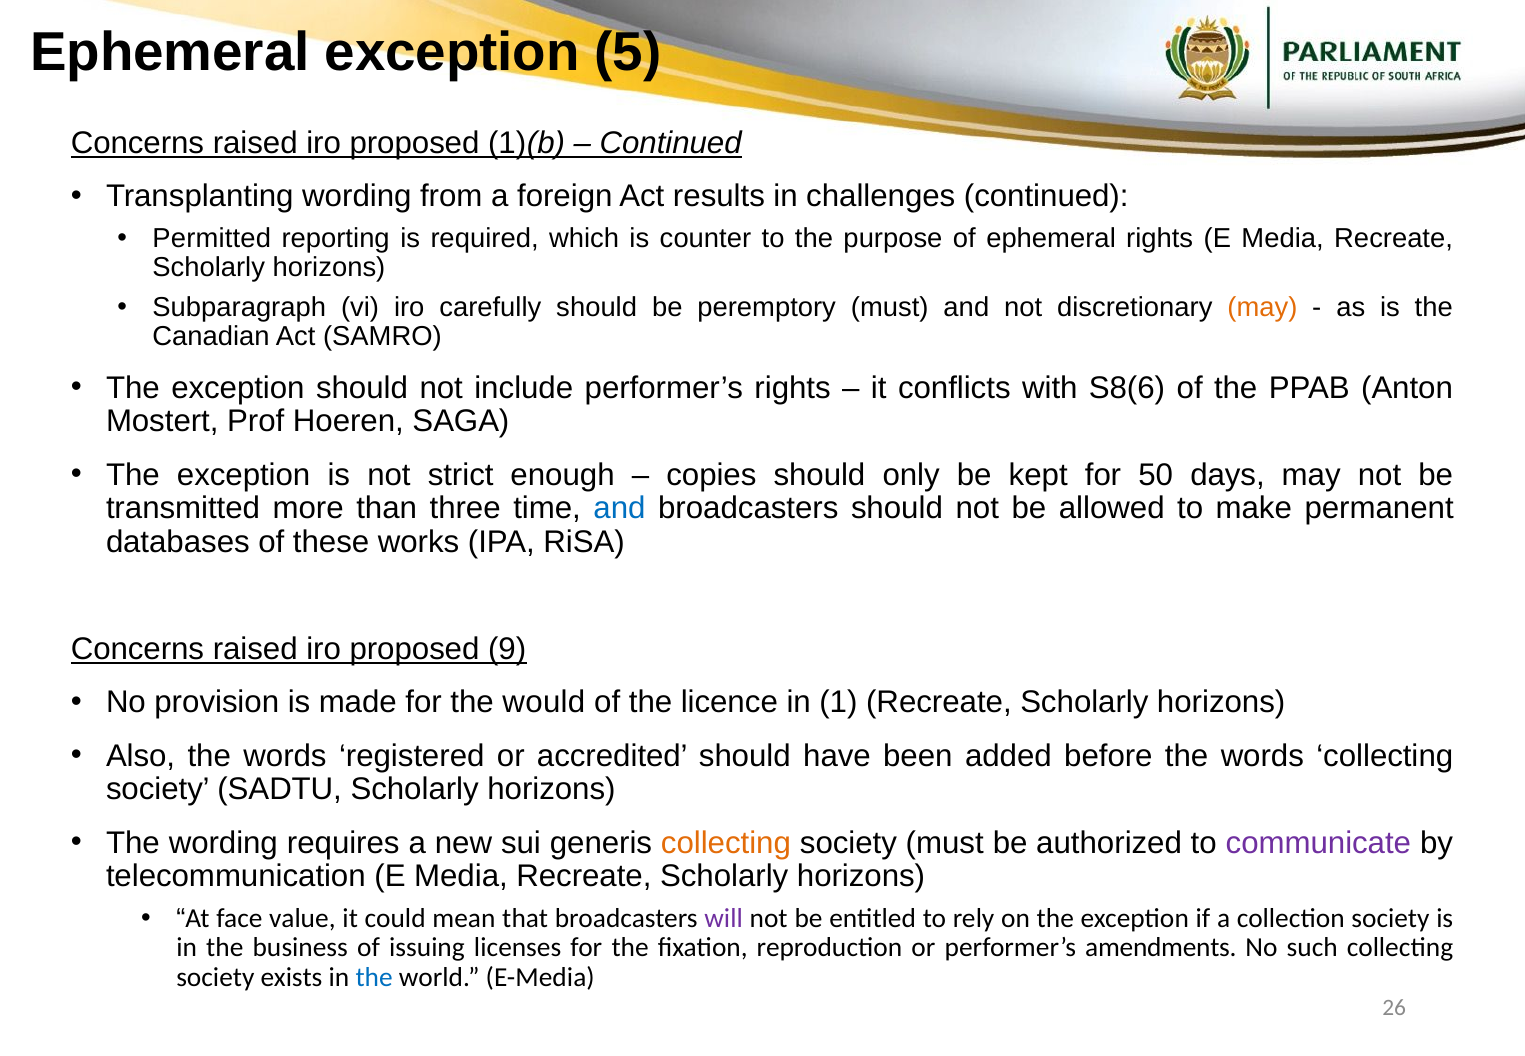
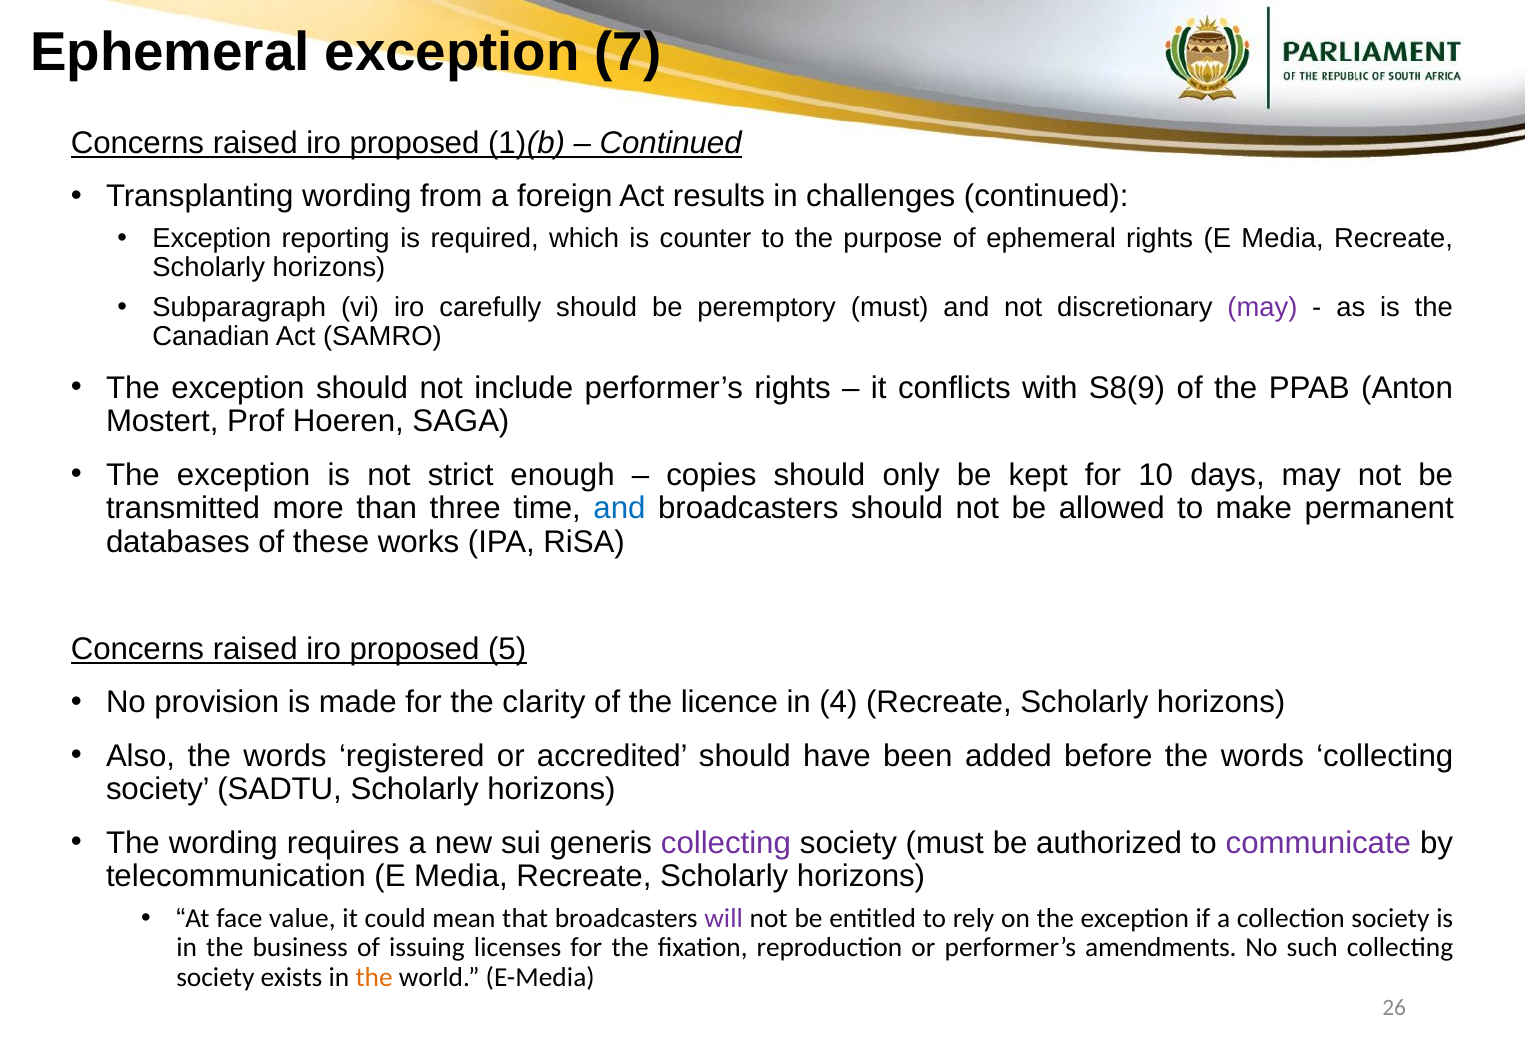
5: 5 -> 7 (628, 53)
Permitted: Permitted -> Exception (212, 238)
may colour: orange -> purple (1262, 307)
S8(6: S8(6 -> S8(9 (1127, 388)
50: 50 -> 10 (1156, 475)
9: 9 -> 5 (507, 649)
would: would -> clarity (544, 702)
1: 1 -> 4 (838, 702)
collecting colour: orange -> purple (726, 843)
the colour: blue -> orange (374, 977)
